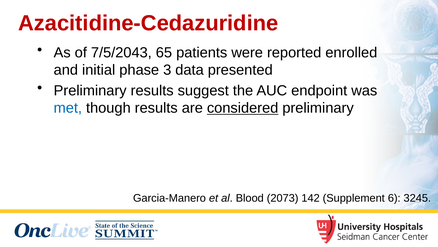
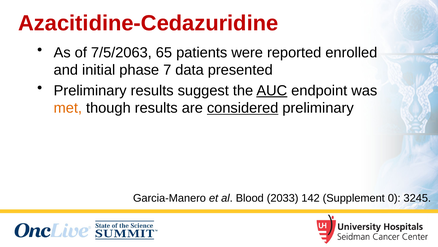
7/5/2043: 7/5/2043 -> 7/5/2063 (121, 52)
3: 3 -> 7 (167, 70)
AUC underline: none -> present (272, 90)
met colour: blue -> orange (68, 108)
2073: 2073 -> 2033 (283, 198)
6: 6 -> 0 (394, 198)
